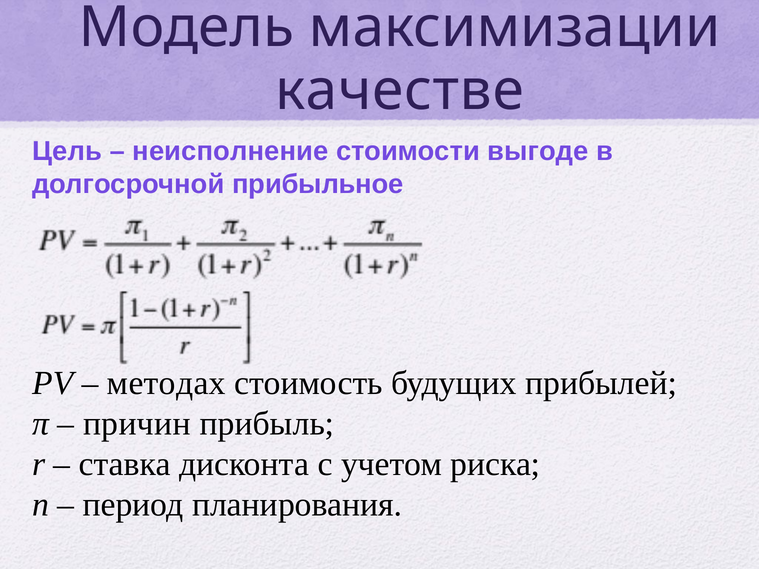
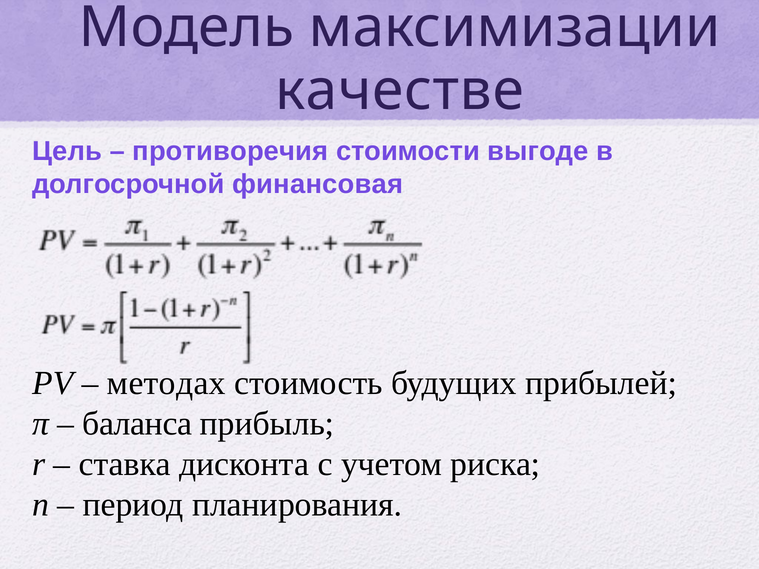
неисполнение: неисполнение -> противоречия (230, 151)
прибыльное: прибыльное -> финансовая (318, 184)
причин: причин -> баланса (137, 424)
